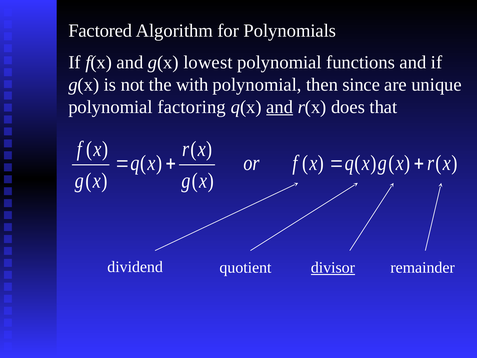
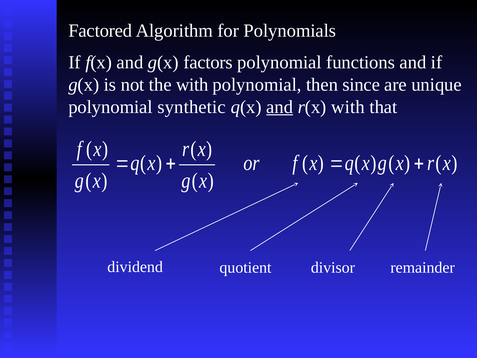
lowest: lowest -> factors (208, 62)
factoring: factoring -> synthetic (192, 107)
r(x does: does -> with (348, 107)
divisor underline: present -> none (333, 267)
